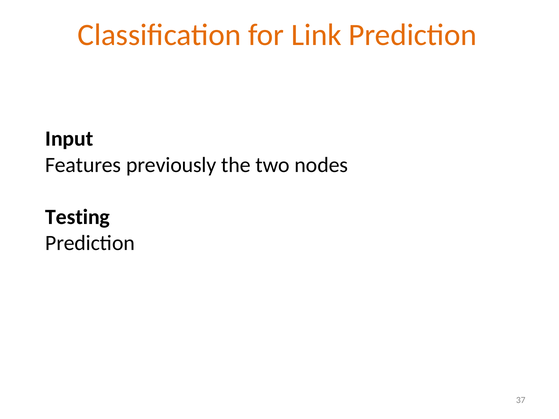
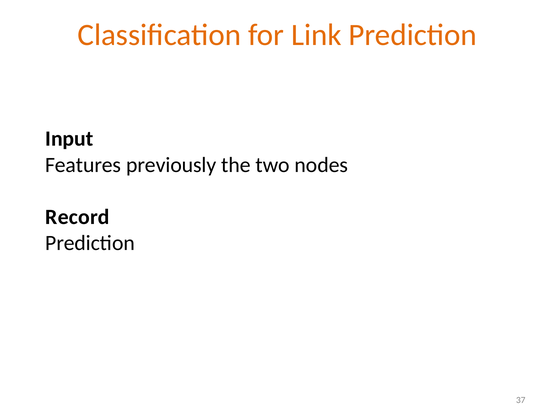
Testing: Testing -> Record (77, 217)
